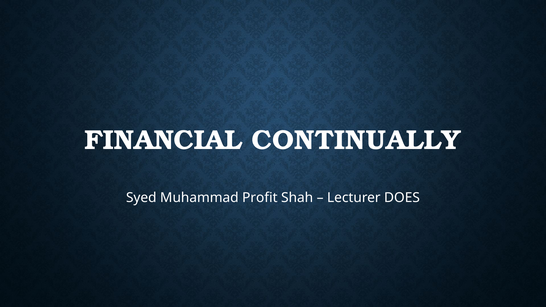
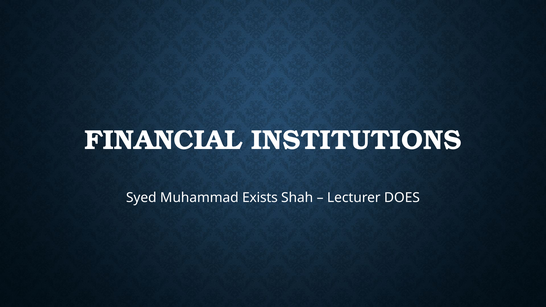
CONTINUALLY: CONTINUALLY -> INSTITUTIONS (356, 140)
Profit: Profit -> Exists (260, 198)
